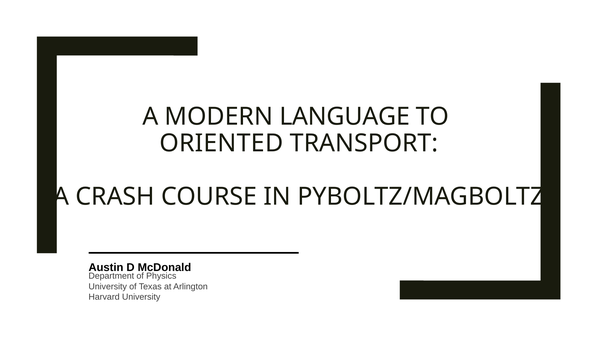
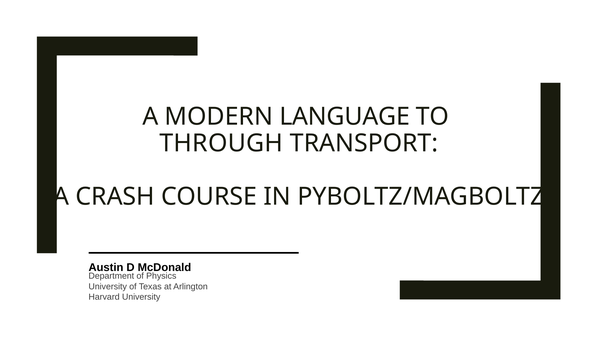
ORIENTED: ORIENTED -> THROUGH (221, 143)
